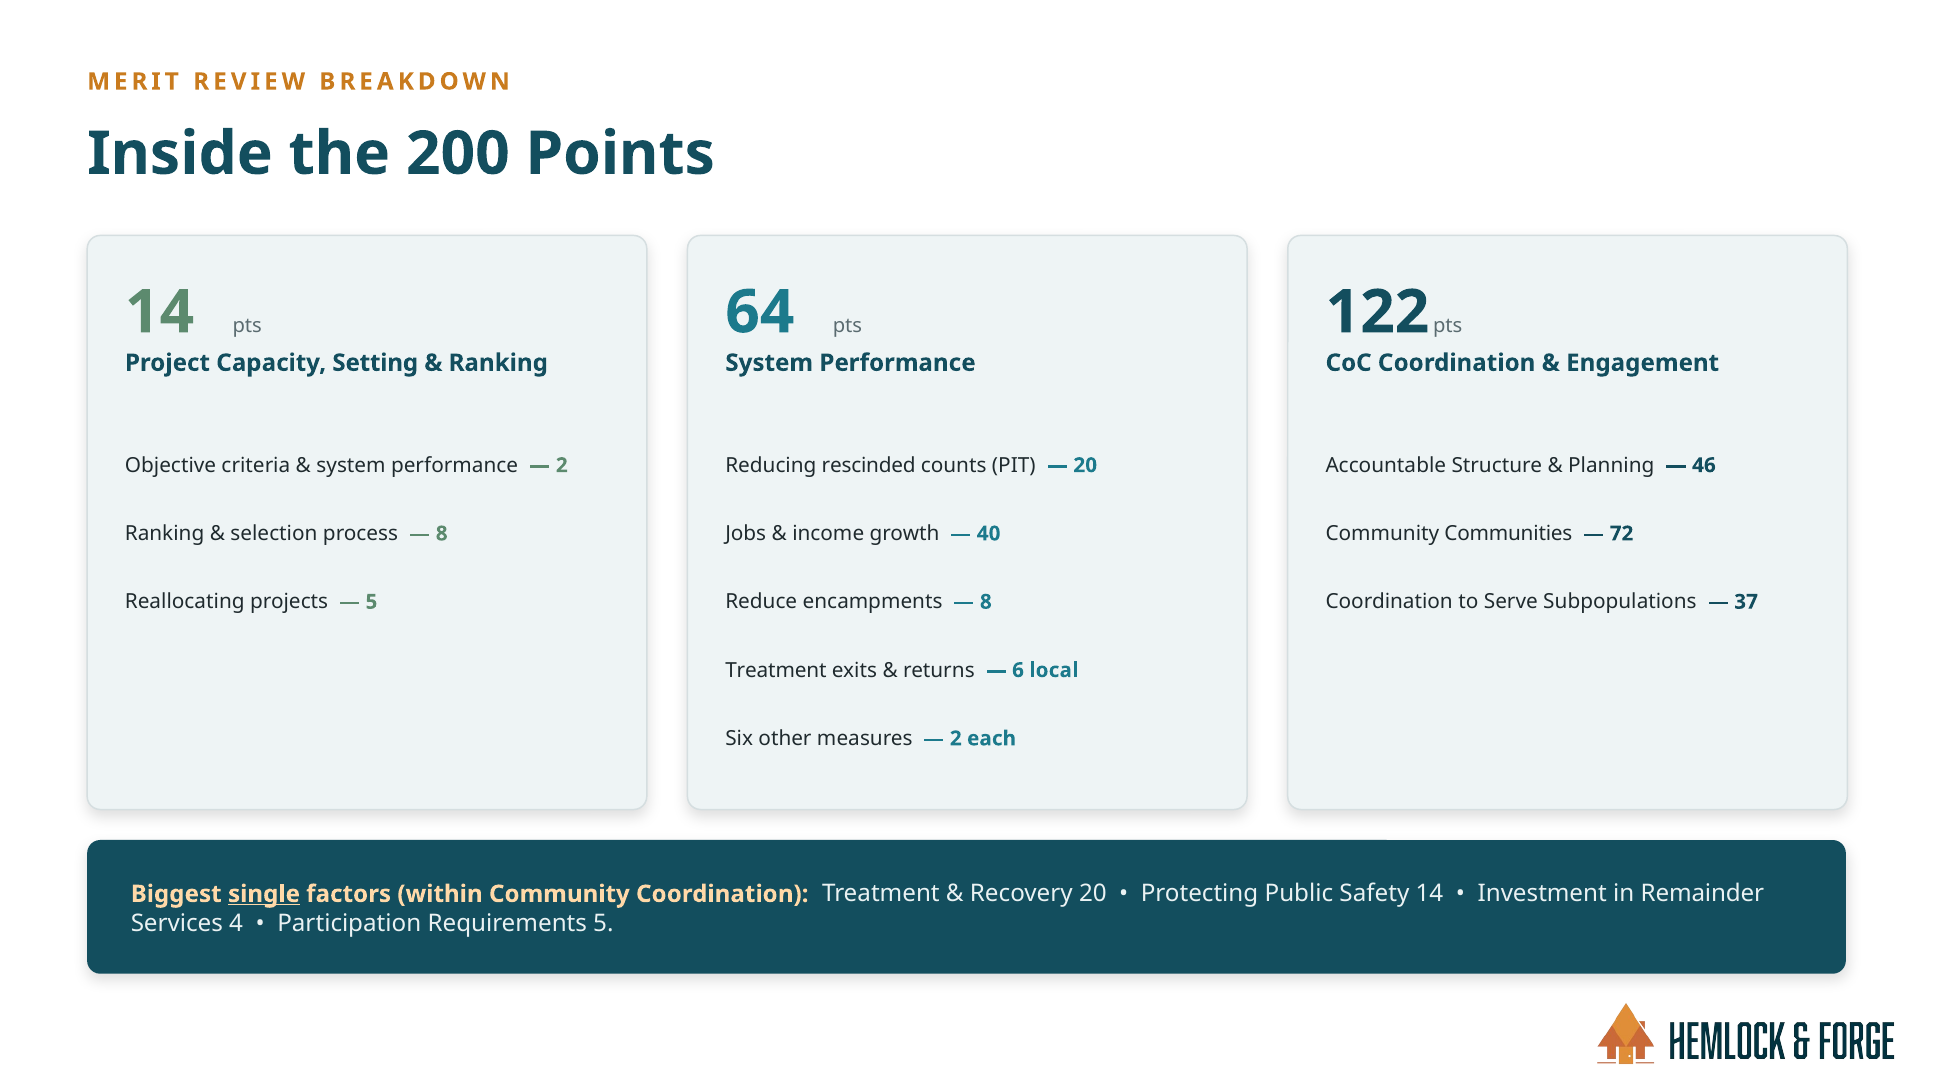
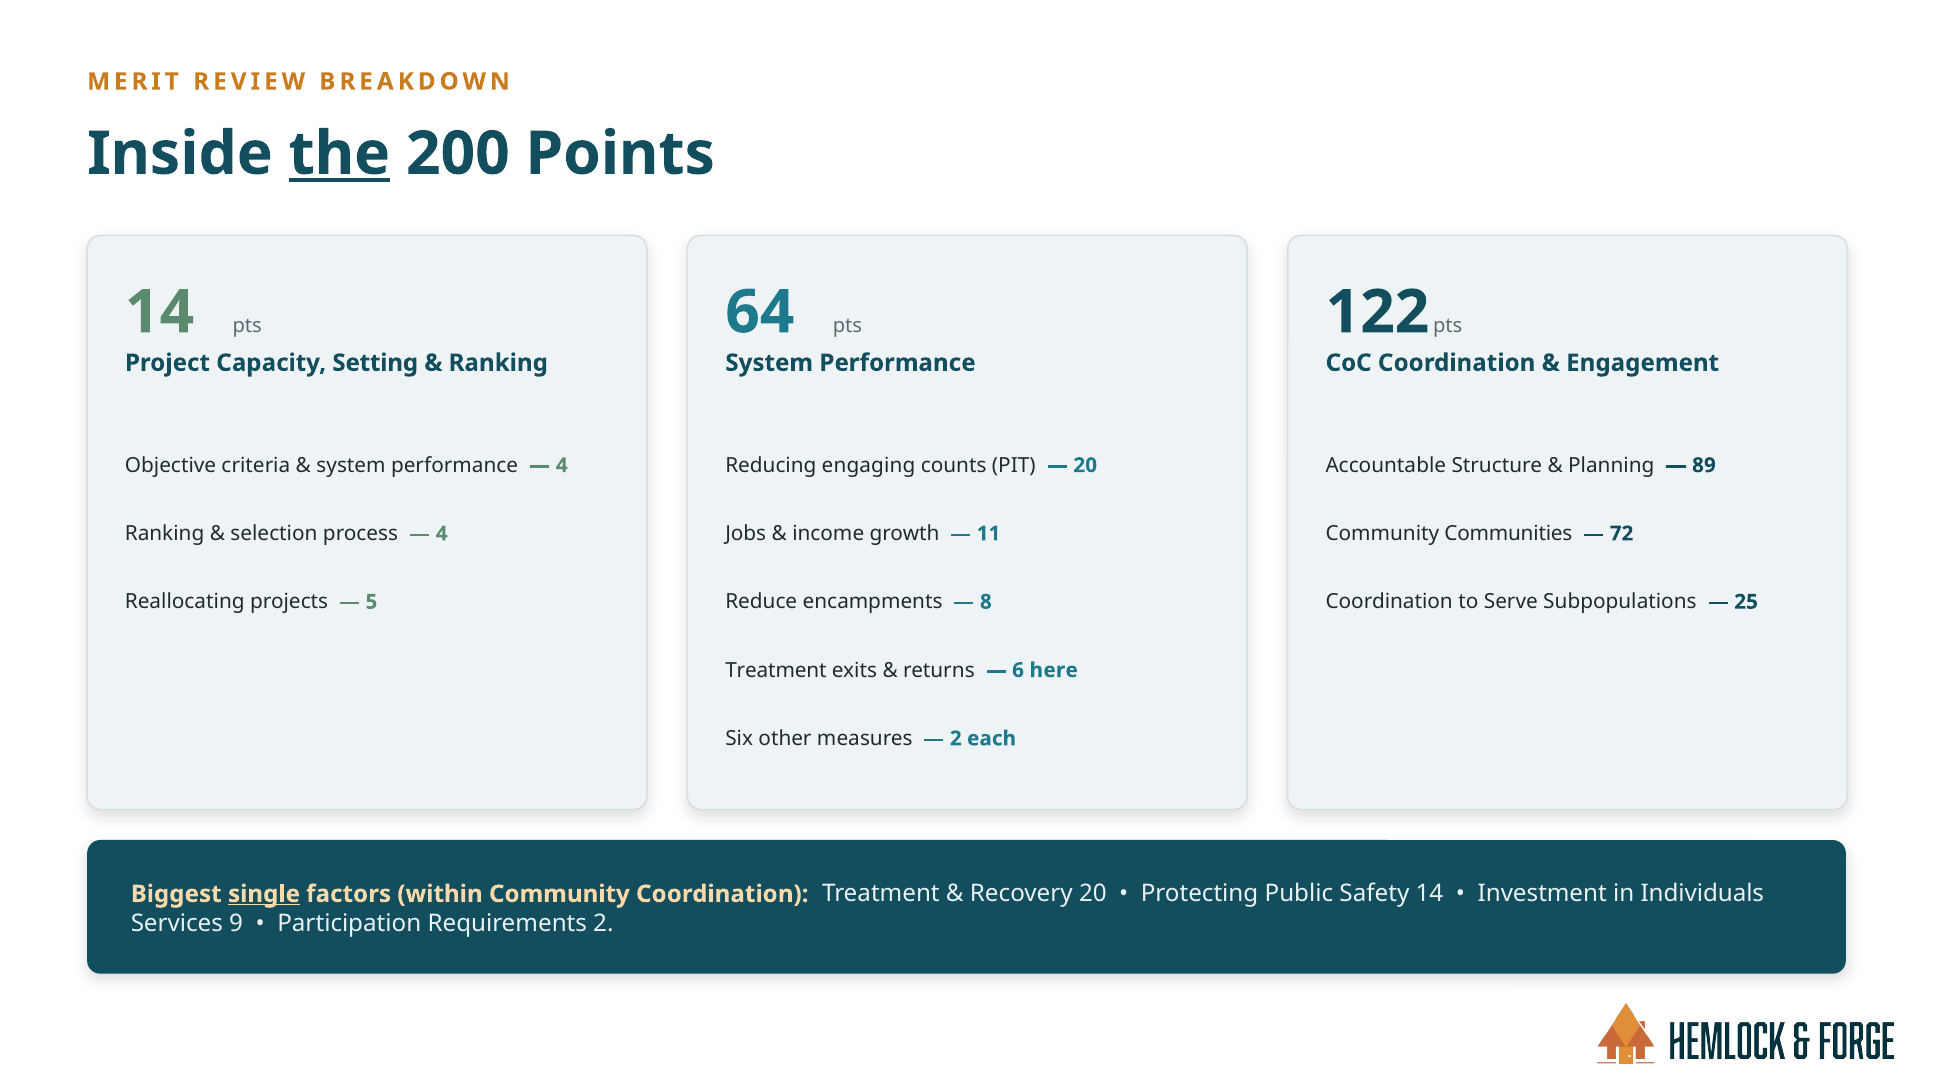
the underline: none -> present (339, 154)
2: 2 -> 4 (562, 465)
rescinded: rescinded -> engaging (869, 465)
46: 46 -> 89 (1704, 465)
8: 8 -> 4 (442, 534)
40: 40 -> 11 (989, 534)
37: 37 -> 25 (1746, 602)
local: local -> here (1054, 670)
Remainder: Remainder -> Individuals (1702, 894)
4: 4 -> 9 (236, 923)
Requirements 5: 5 -> 2 (603, 923)
